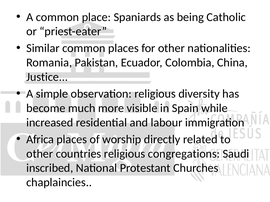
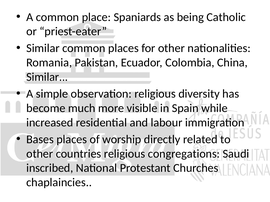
Justice: Justice -> Similar (47, 77)
Africa: Africa -> Bases (40, 140)
